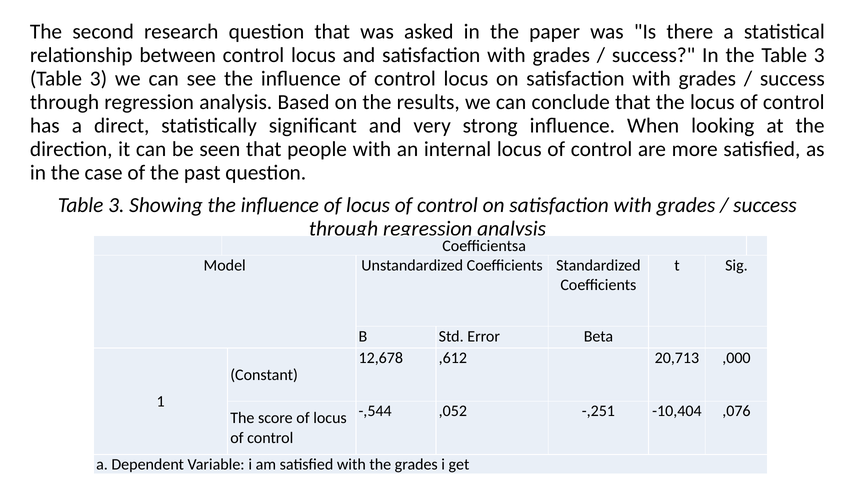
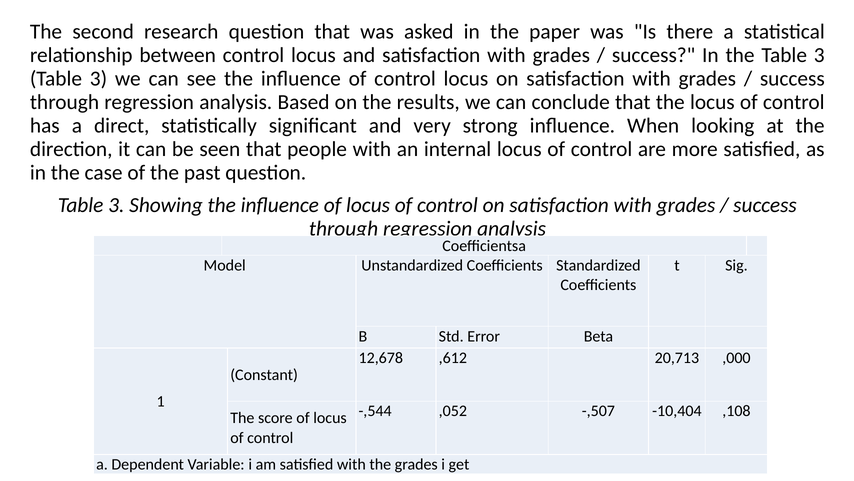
-,251: -,251 -> -,507 (598, 411)
,076: ,076 -> ,108 (736, 411)
